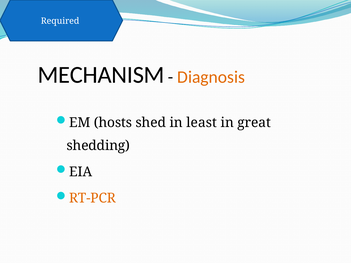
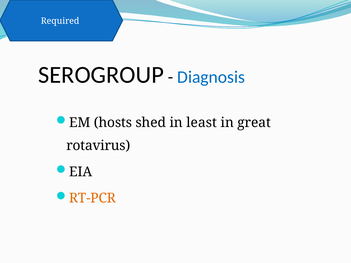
MECHANISM: MECHANISM -> SEROGROUP (101, 75)
Diagnosis colour: orange -> blue (211, 77)
shedding: shedding -> rotavirus (98, 146)
